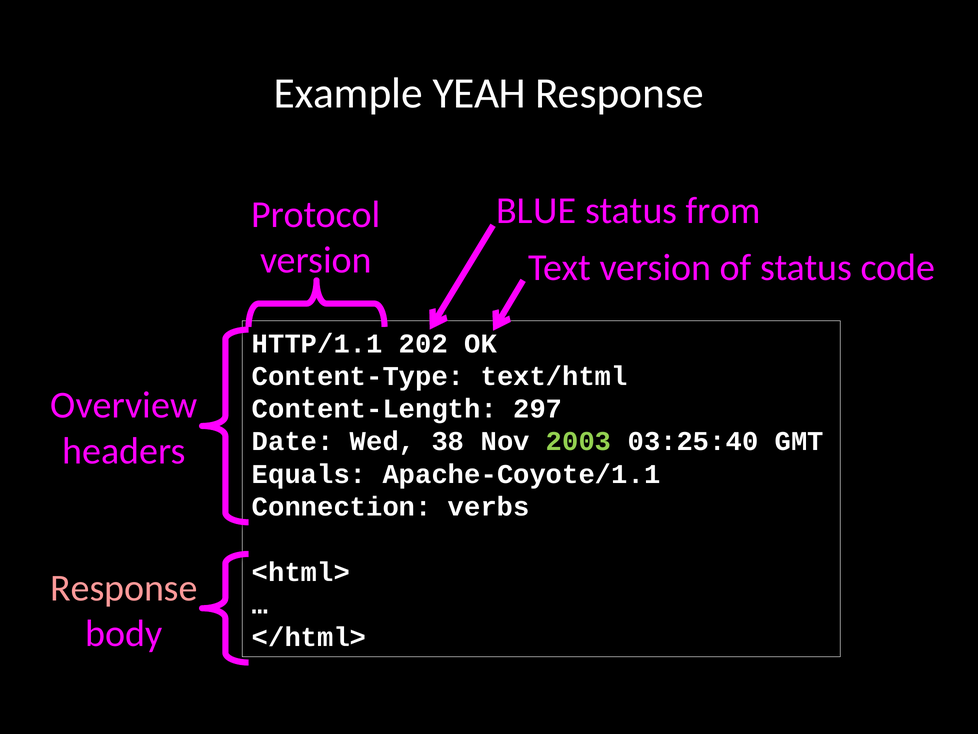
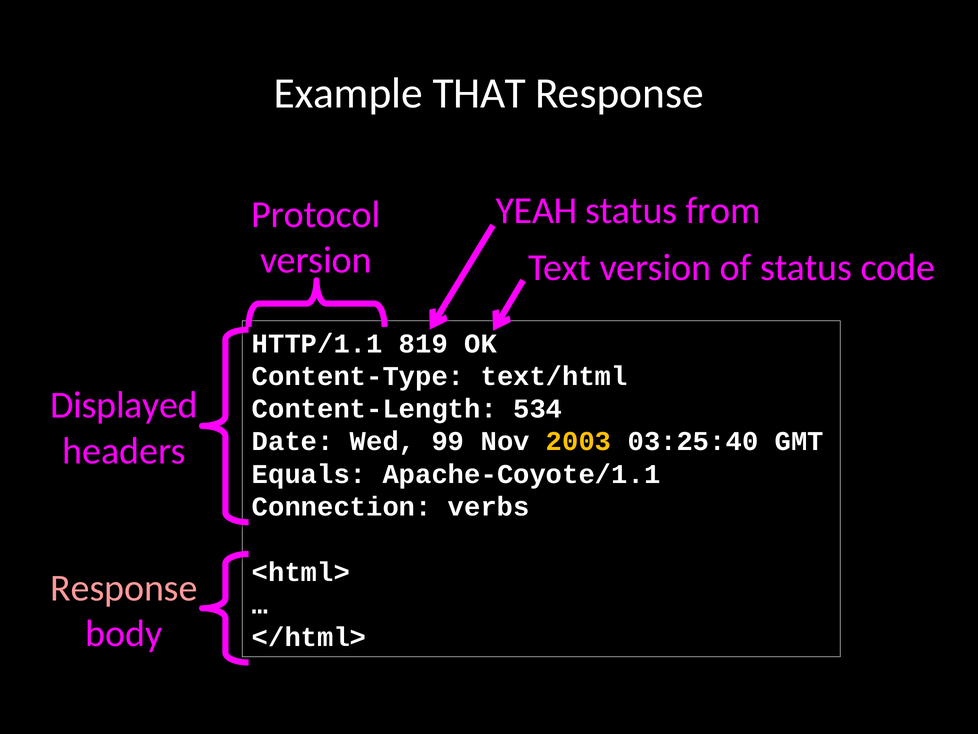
YEAH: YEAH -> THAT (479, 94)
BLUE: BLUE -> YEAH (537, 210)
202: 202 -> 819 (423, 343)
Overview: Overview -> Displayed (124, 405)
297: 297 -> 534 (538, 409)
38: 38 -> 99 (448, 441)
2003 colour: light green -> yellow (579, 441)
